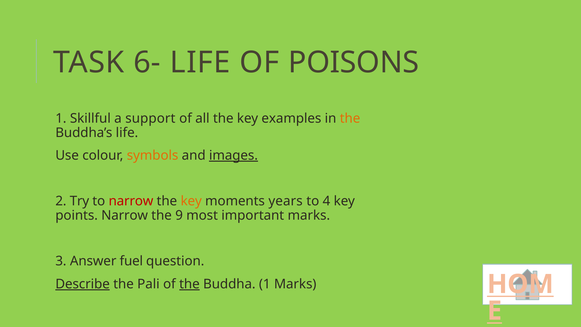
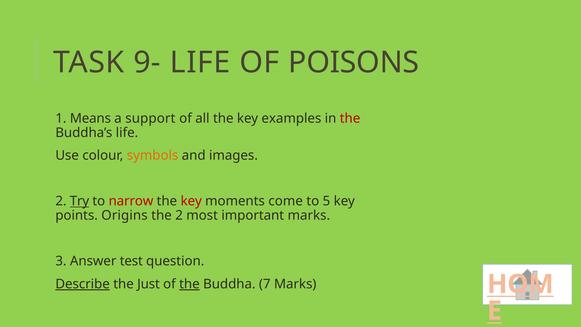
6-: 6- -> 9- (147, 62)
Skillful: Skillful -> Means (90, 118)
the colour: orange -> red (350, 118)
images underline: present -> none (233, 155)
Try underline: none -> present (79, 201)
key colour: orange -> red (191, 201)
years: years -> come (286, 201)
4: 4 -> 5 (326, 201)
points Narrow: Narrow -> Origins (125, 215)
the 9: 9 -> 2 (179, 215)
fuel: fuel -> test (131, 261)
Pali: Pali -> Just (149, 284)
Buddha 1: 1 -> 7 (265, 284)
